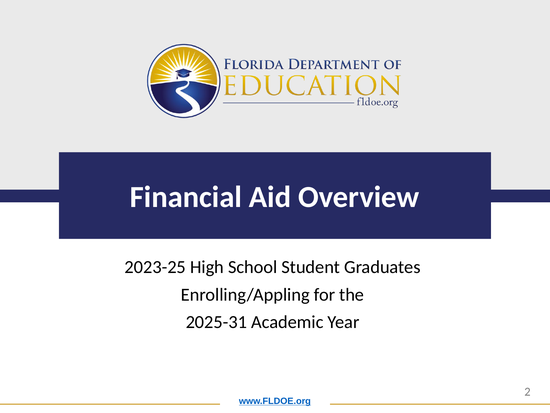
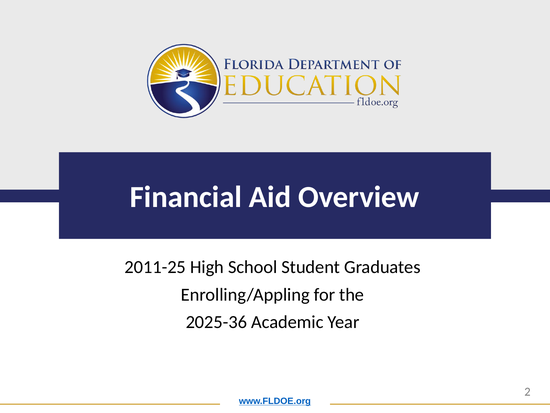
2023-25: 2023-25 -> 2011-25 (155, 267)
2025-31: 2025-31 -> 2025-36 (216, 322)
